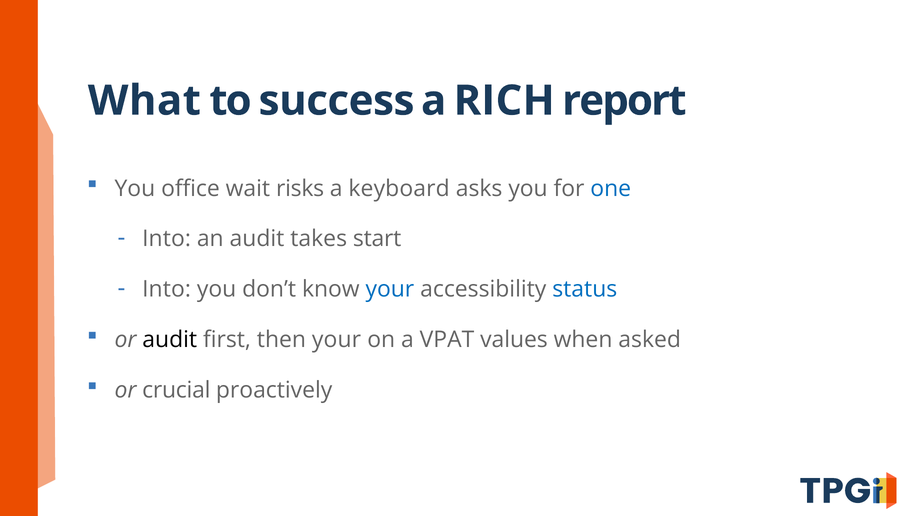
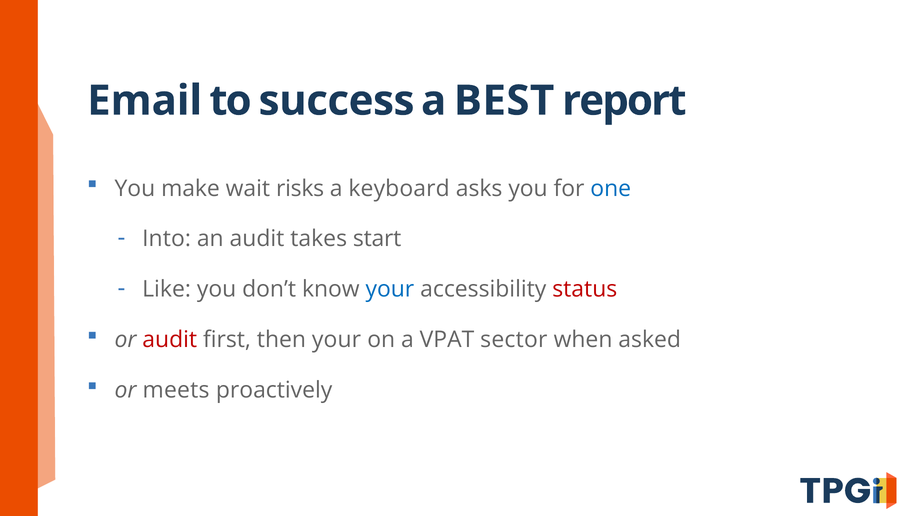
What: What -> Email (145, 101)
RICH: RICH -> BEST (504, 101)
office: office -> make (190, 188)
Into: Into -> Like (167, 289)
status colour: blue -> red (585, 289)
audit colour: black -> red (170, 340)
values: values -> sector (514, 340)
crucial: crucial -> meets (176, 390)
